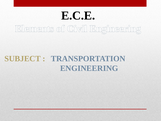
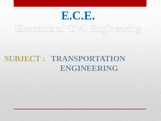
E.C.E colour: black -> blue (78, 16)
